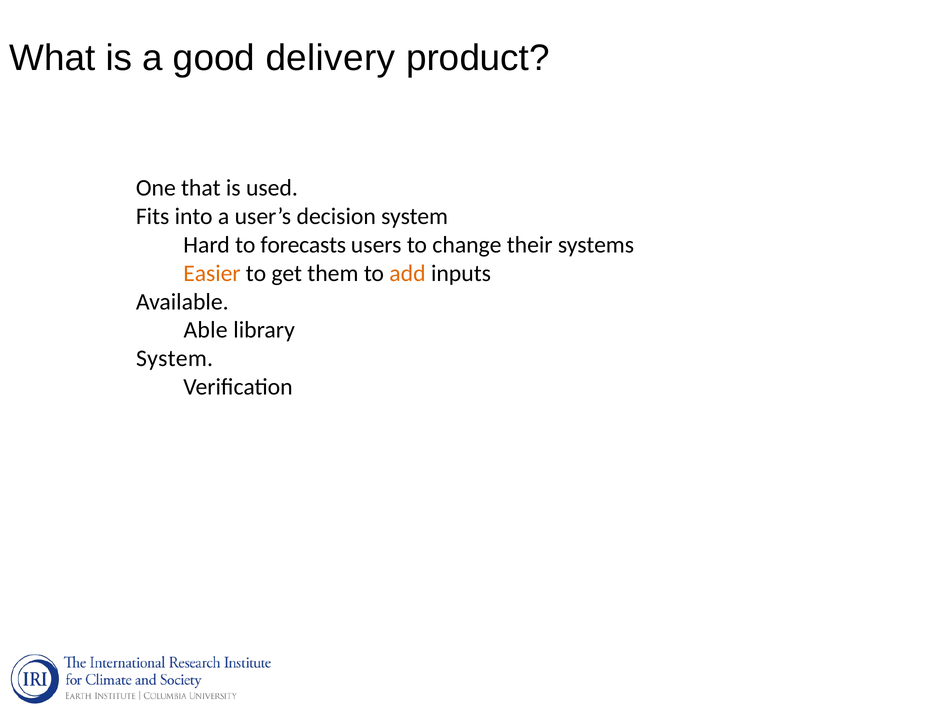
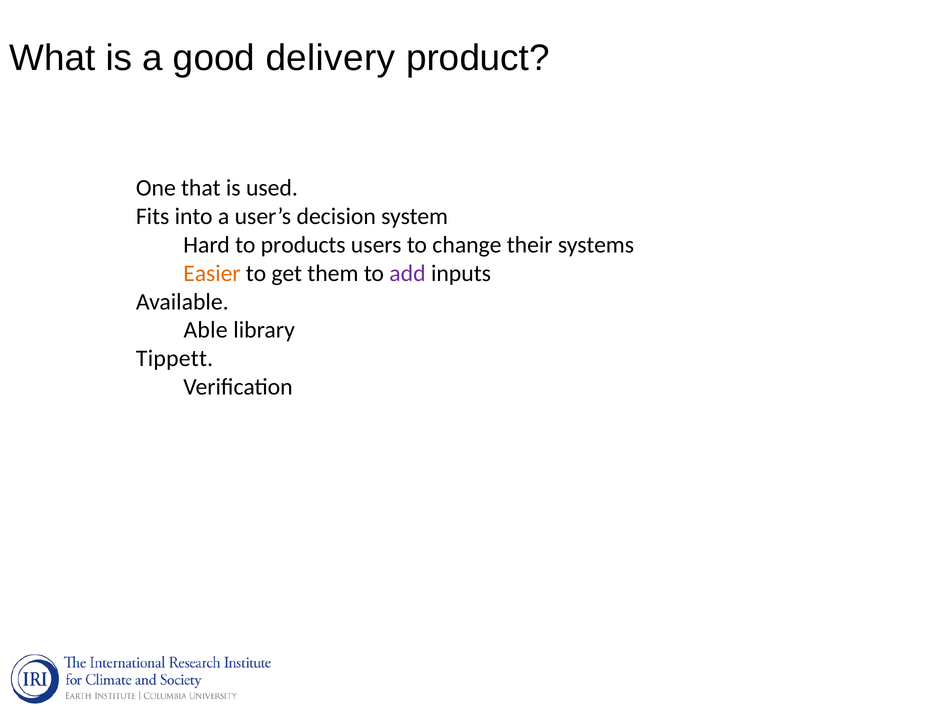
forecasts: forecasts -> products (303, 245)
add colour: orange -> purple (407, 273)
System: System -> Tippett (175, 359)
